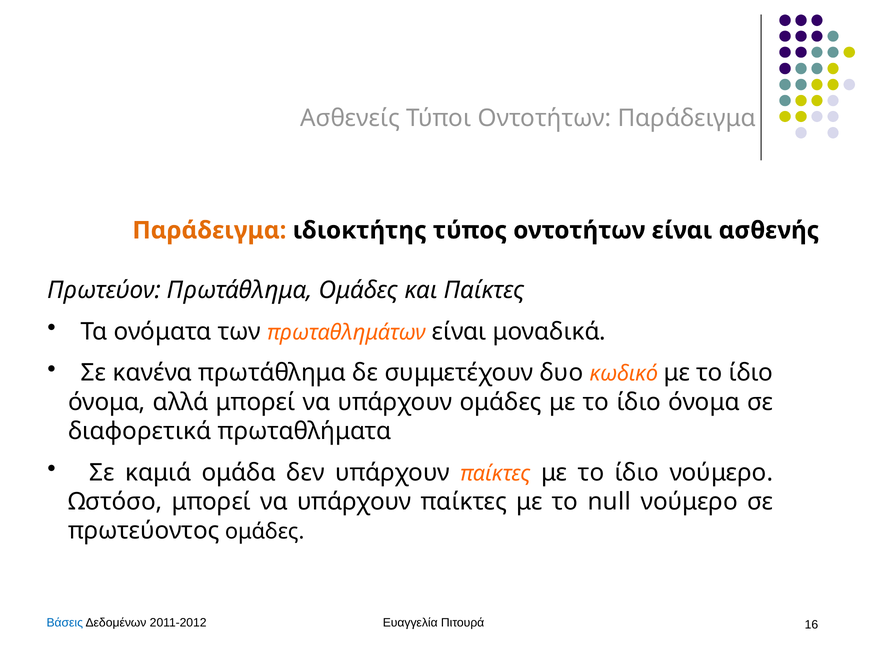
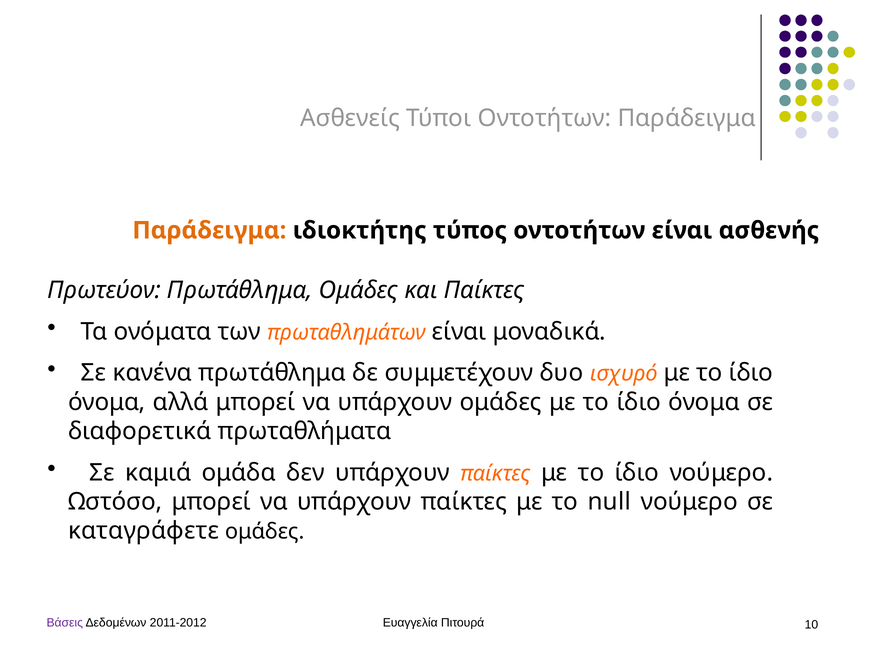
κωδικό: κωδικό -> ισχυρό (624, 373)
πρωτεύοντος: πρωτεύοντος -> καταγράφετε (144, 531)
Βάσεις colour: blue -> purple (65, 622)
16: 16 -> 10 (811, 624)
